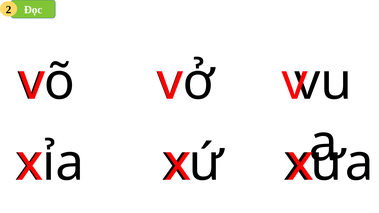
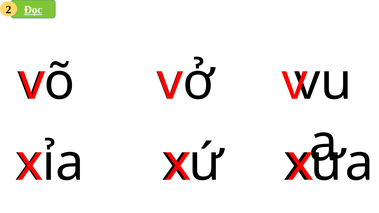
Đọc underline: none -> present (33, 10)
